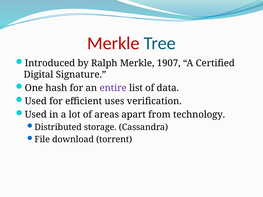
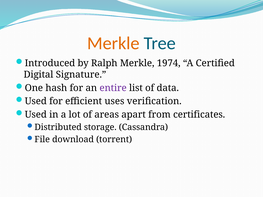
Merkle colour: red -> orange (113, 43)
1907: 1907 -> 1974 (169, 63)
technology: technology -> certificates (199, 115)
